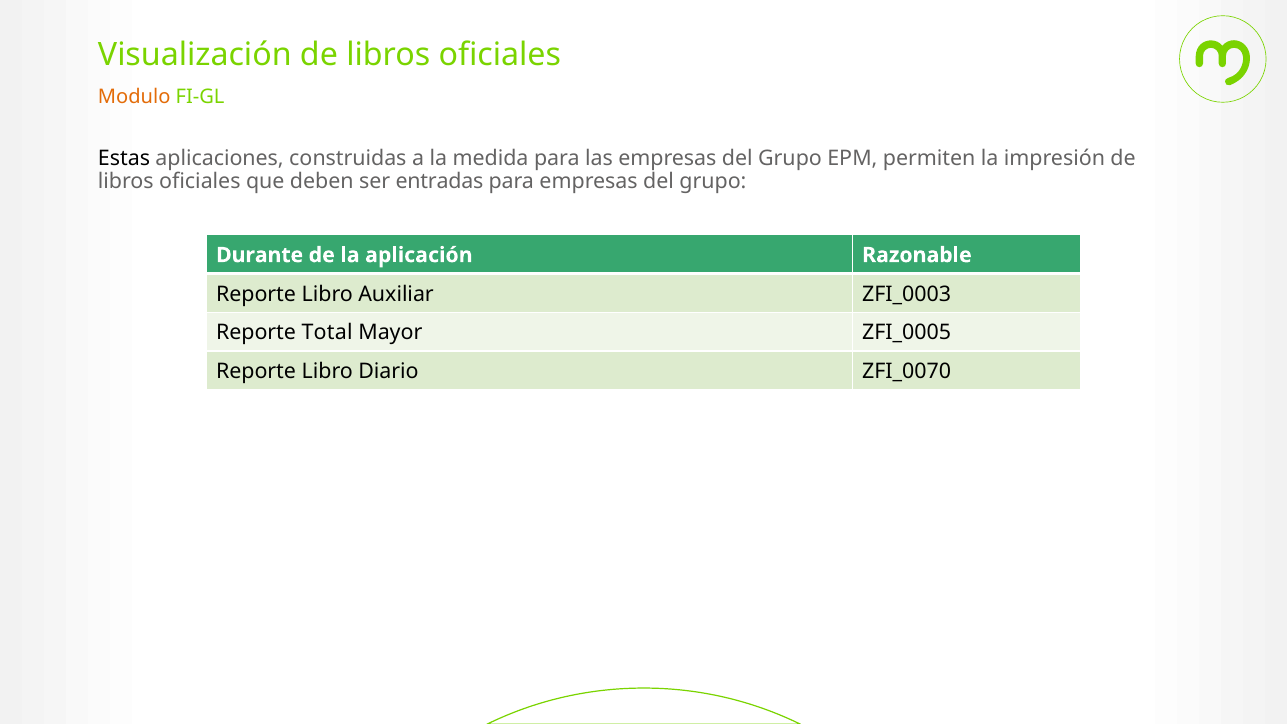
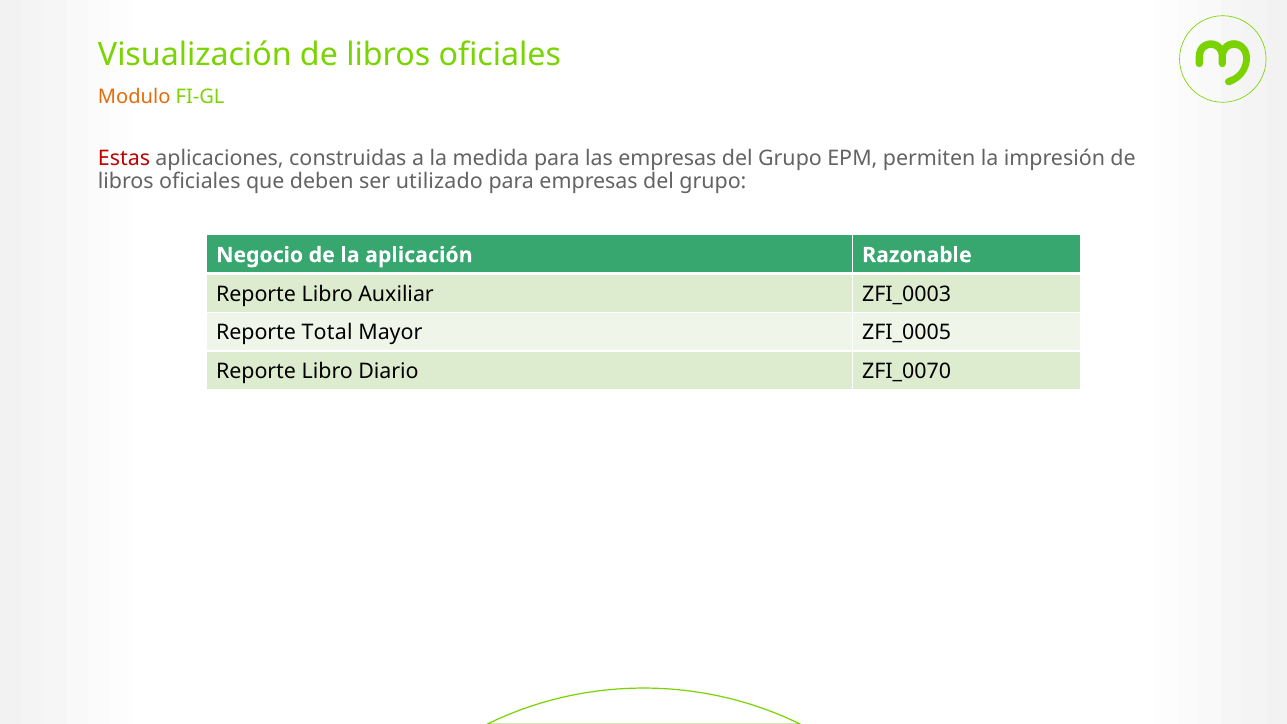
Estas colour: black -> red (124, 158)
entradas: entradas -> utilizado (439, 181)
Durante: Durante -> Negocio (260, 255)
